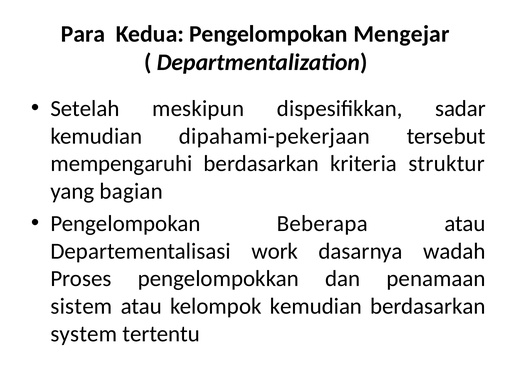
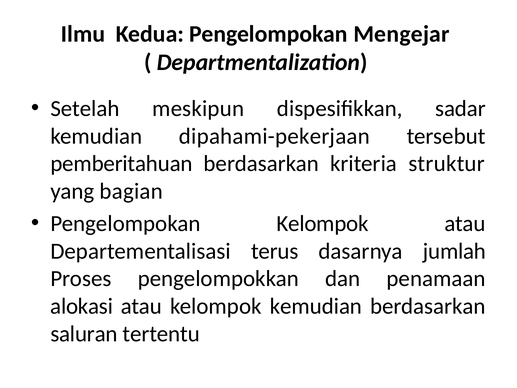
Para: Para -> Ilmu (83, 34)
mempengaruhi: mempengaruhi -> pemberitahuan (121, 164)
Pengelompokan Beberapa: Beberapa -> Kelompok (322, 223)
work: work -> terus (275, 251)
wadah: wadah -> jumlah (454, 251)
sistem: sistem -> alokasi (82, 306)
system: system -> saluran (84, 334)
